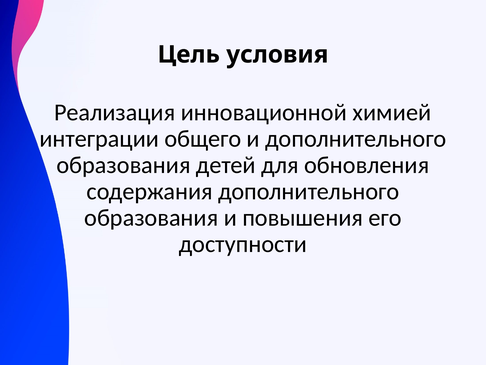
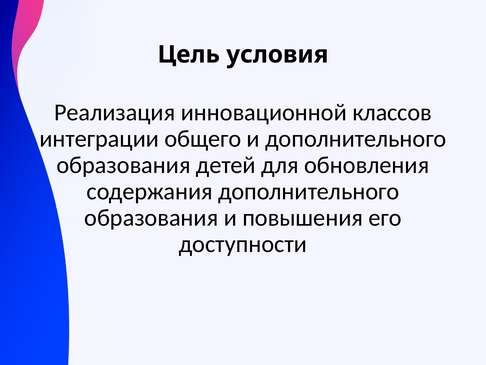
химией: химией -> классов (392, 112)
